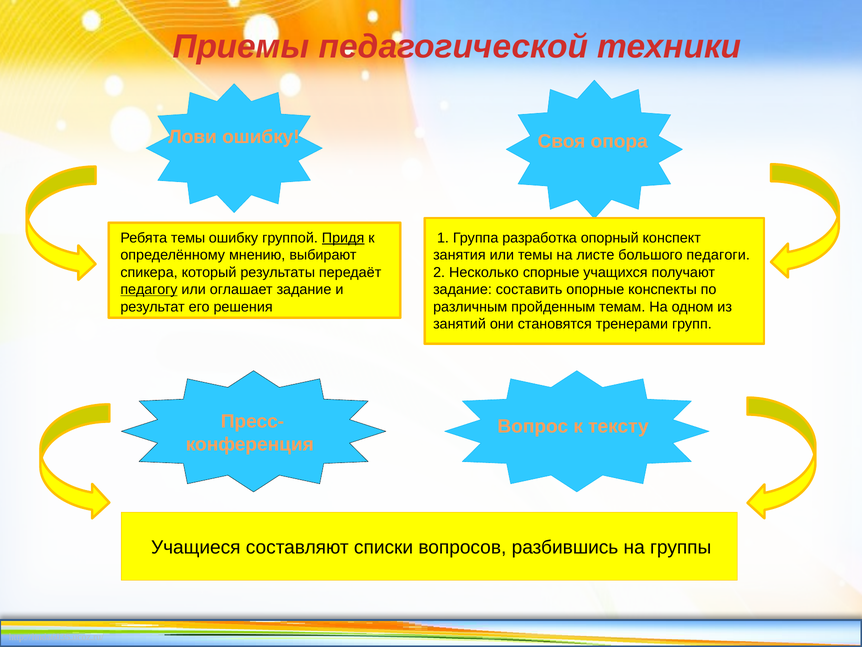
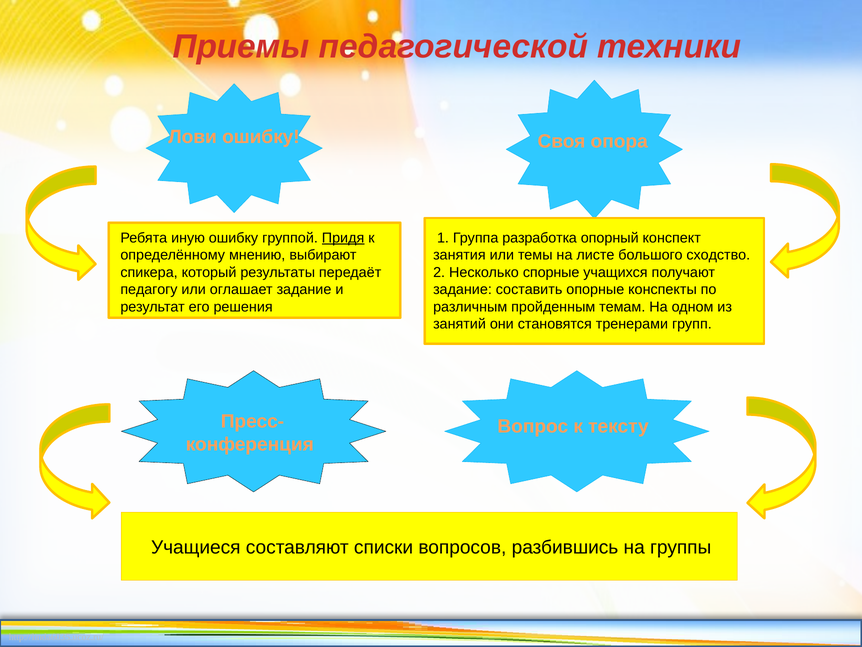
Ребята темы: темы -> иную (188, 238)
педагоги: педагоги -> сходство (718, 255)
педагогу underline: present -> none (149, 289)
